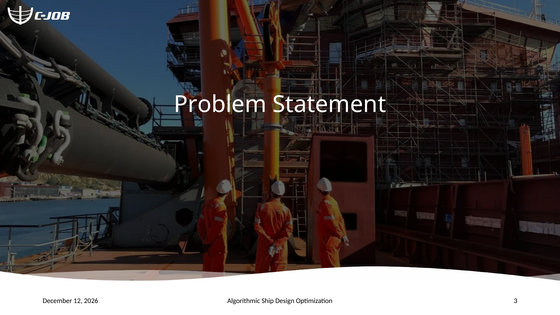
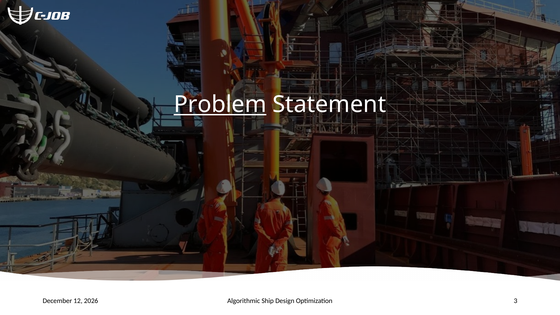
Problem underline: none -> present (220, 105)
